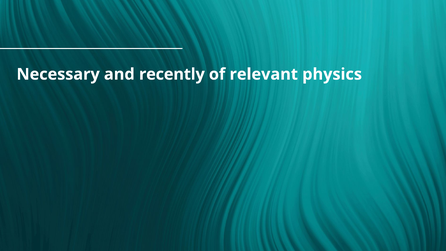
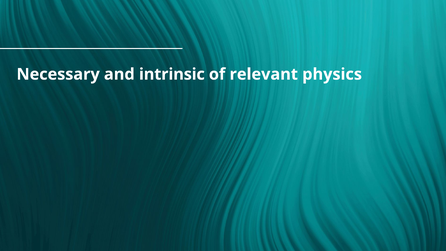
recently: recently -> intrinsic (172, 74)
